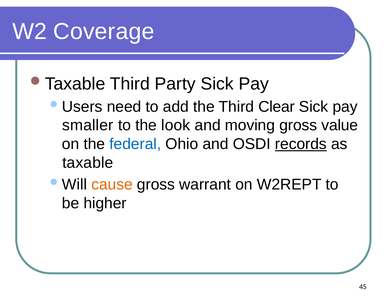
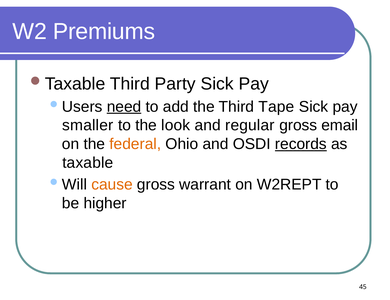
Coverage: Coverage -> Premiums (104, 32)
need underline: none -> present (124, 107)
Clear: Clear -> Tape (276, 107)
moving: moving -> regular (250, 125)
value: value -> email (340, 125)
federal colour: blue -> orange (135, 144)
